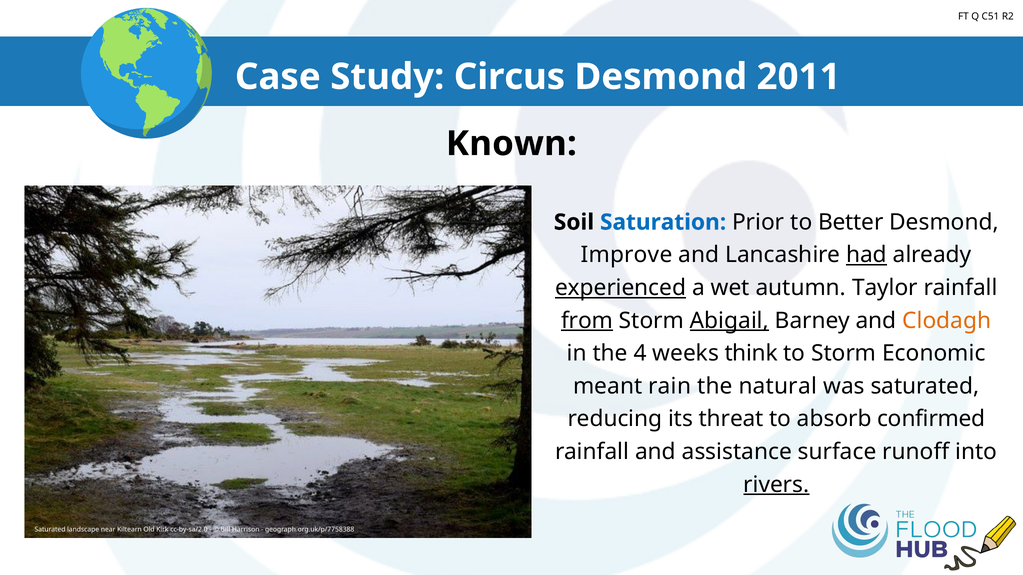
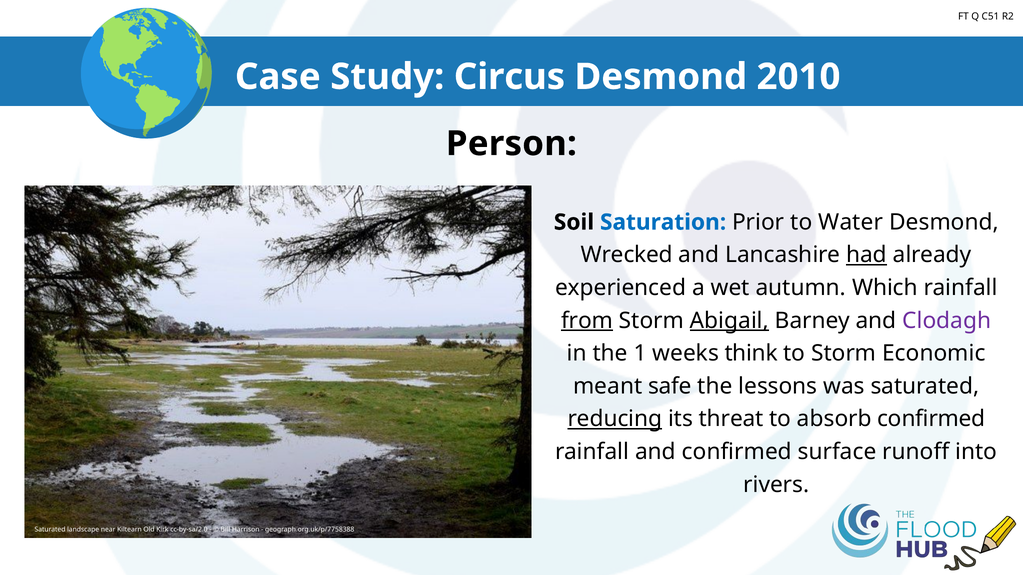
2011: 2011 -> 2010 (799, 77)
Known: Known -> Person (511, 144)
Better: Better -> Water (851, 222)
Improve: Improve -> Wrecked (627, 255)
experienced underline: present -> none (621, 288)
Taylor: Taylor -> Which (885, 288)
Clodagh colour: orange -> purple (947, 321)
4: 4 -> 1 (640, 354)
rain: rain -> safe (670, 386)
natural: natural -> lessons (778, 386)
reducing underline: none -> present (615, 419)
and assistance: assistance -> confirmed (737, 452)
rivers underline: present -> none (776, 485)
